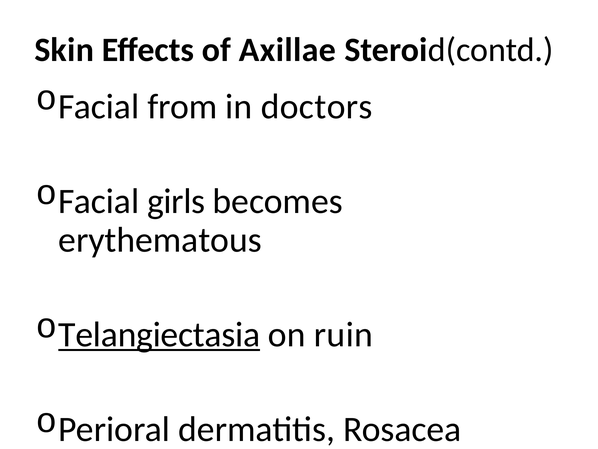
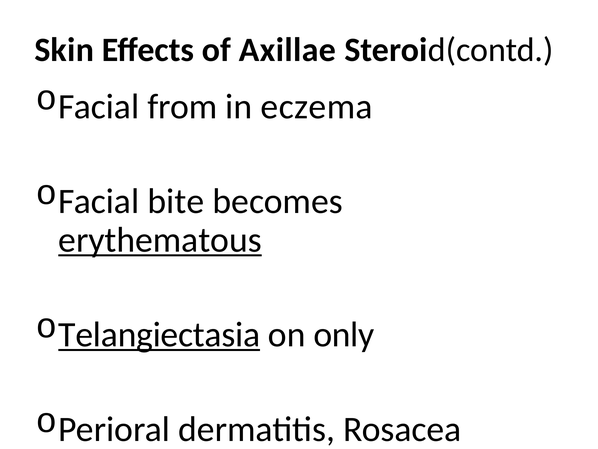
doctors: doctors -> eczema (317, 107)
girls: girls -> bite (176, 201)
erythematous underline: none -> present (160, 240)
ruin: ruin -> only (344, 334)
